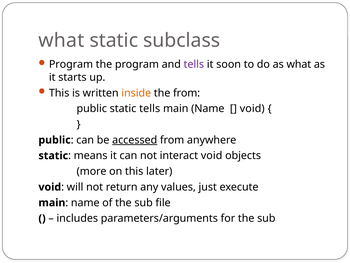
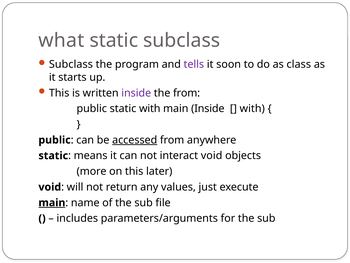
Program: Program -> Subclass (71, 64)
as what: what -> class (299, 64)
inside colour: orange -> purple (136, 93)
static tells: tells -> with (150, 108)
main Name: Name -> Inside (208, 108)
void: void -> with (252, 108)
main underline: none -> present (52, 202)
